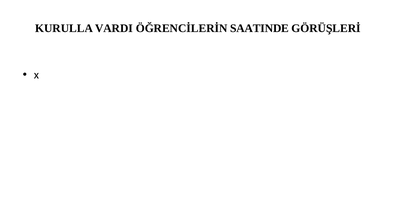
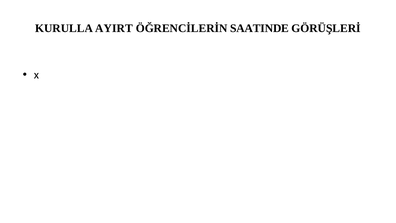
VARDI: VARDI -> AYIRT (114, 28)
